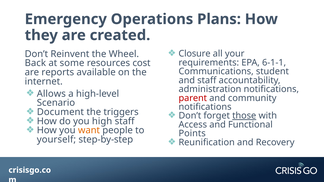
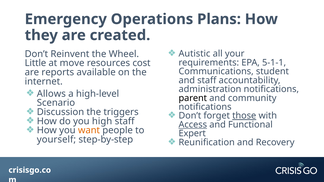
Closure: Closure -> Autistic (194, 54)
6-1-1: 6-1-1 -> 5-1-1 (274, 63)
Back: Back -> Little (35, 63)
some: some -> move (72, 63)
parent colour: red -> black (193, 98)
Document: Document -> Discussion (60, 112)
Access underline: none -> present (193, 125)
Points: Points -> Expert (192, 134)
